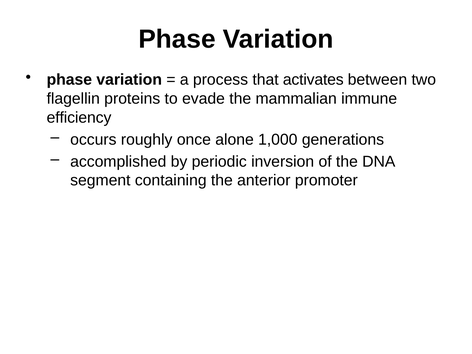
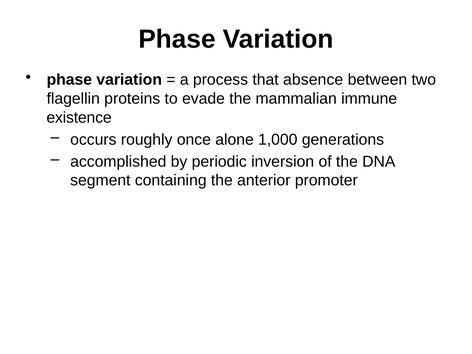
activates: activates -> absence (313, 80)
efficiency: efficiency -> existence (79, 118)
